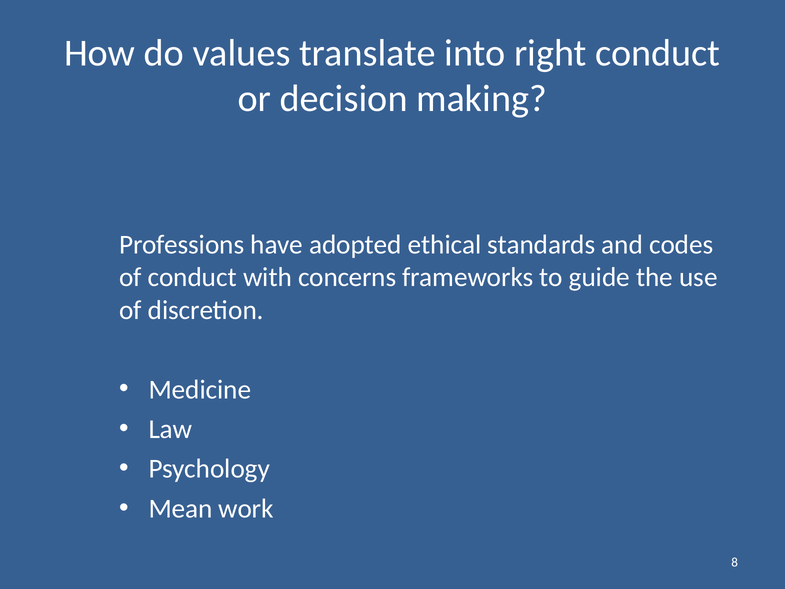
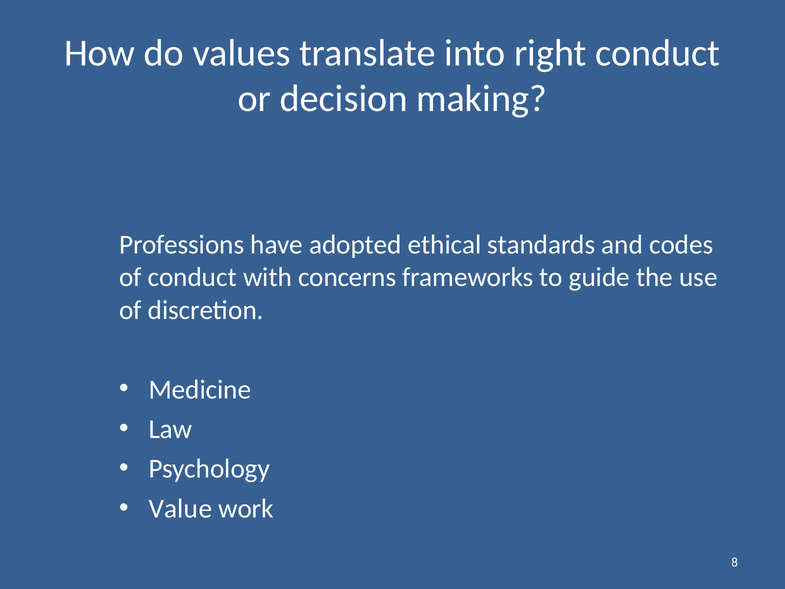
Mean: Mean -> Value (180, 508)
